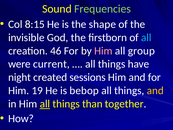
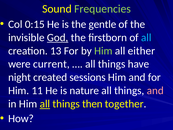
8:15: 8:15 -> 0:15 (35, 24)
shape: shape -> gentle (102, 24)
God underline: none -> present (58, 37)
46: 46 -> 13 (56, 51)
Him colour: pink -> light green (103, 51)
group: group -> either (141, 51)
19: 19 -> 11 (37, 90)
bebop: bebop -> nature (84, 90)
and colour: yellow -> pink (155, 90)
than: than -> then (92, 104)
